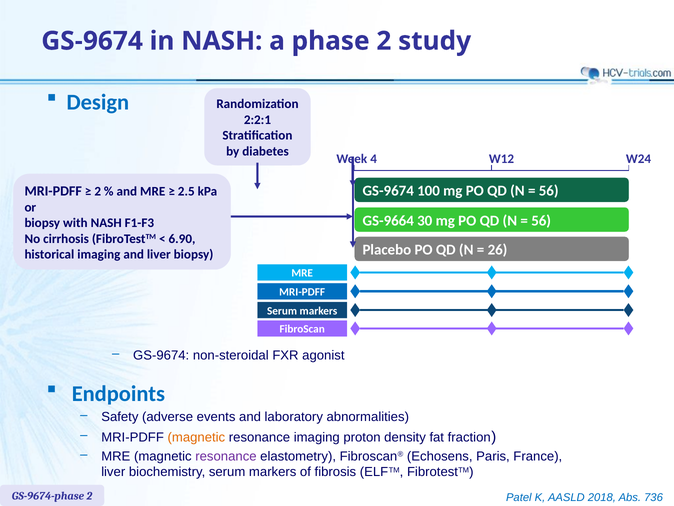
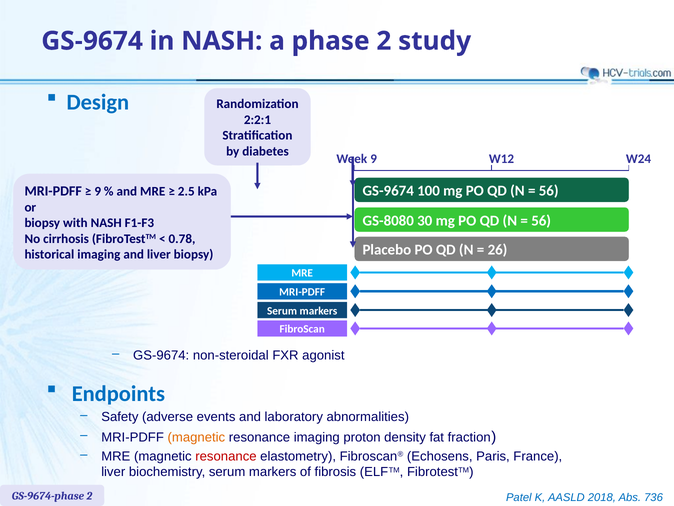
Week 4: 4 -> 9 (374, 159)
2: 2 -> 9 (98, 191)
GS-9664: GS-9664 -> GS-8080 (388, 220)
6.90: 6.90 -> 0.78 (182, 239)
resonance colour: purple -> red (226, 456)
